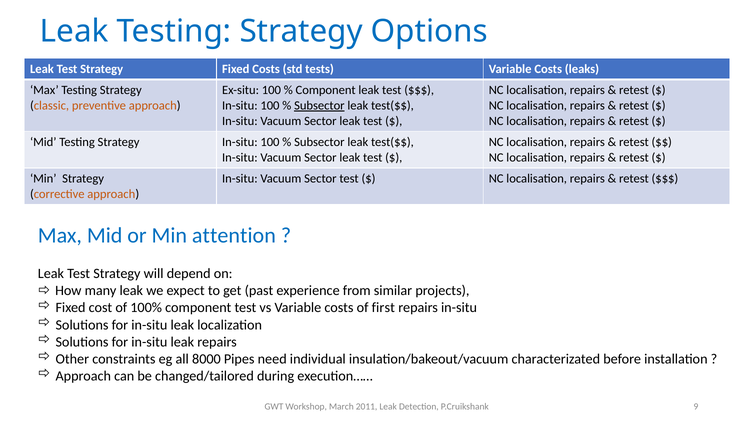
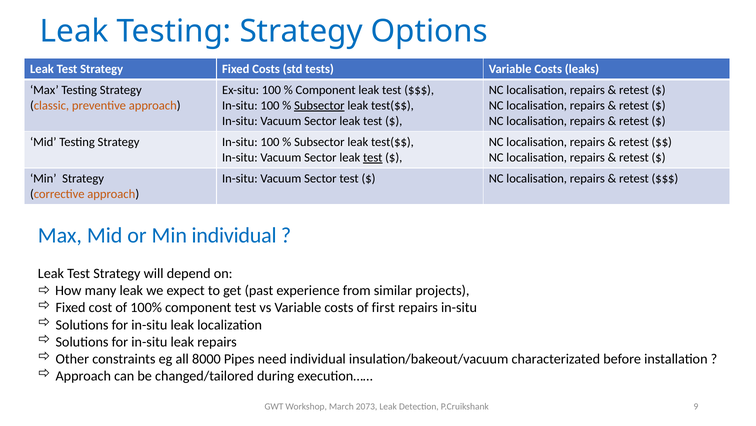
test underline: none -> present (373, 157)
Min attention: attention -> individual (234, 235)
2011: 2011 -> 2073 (367, 406)
